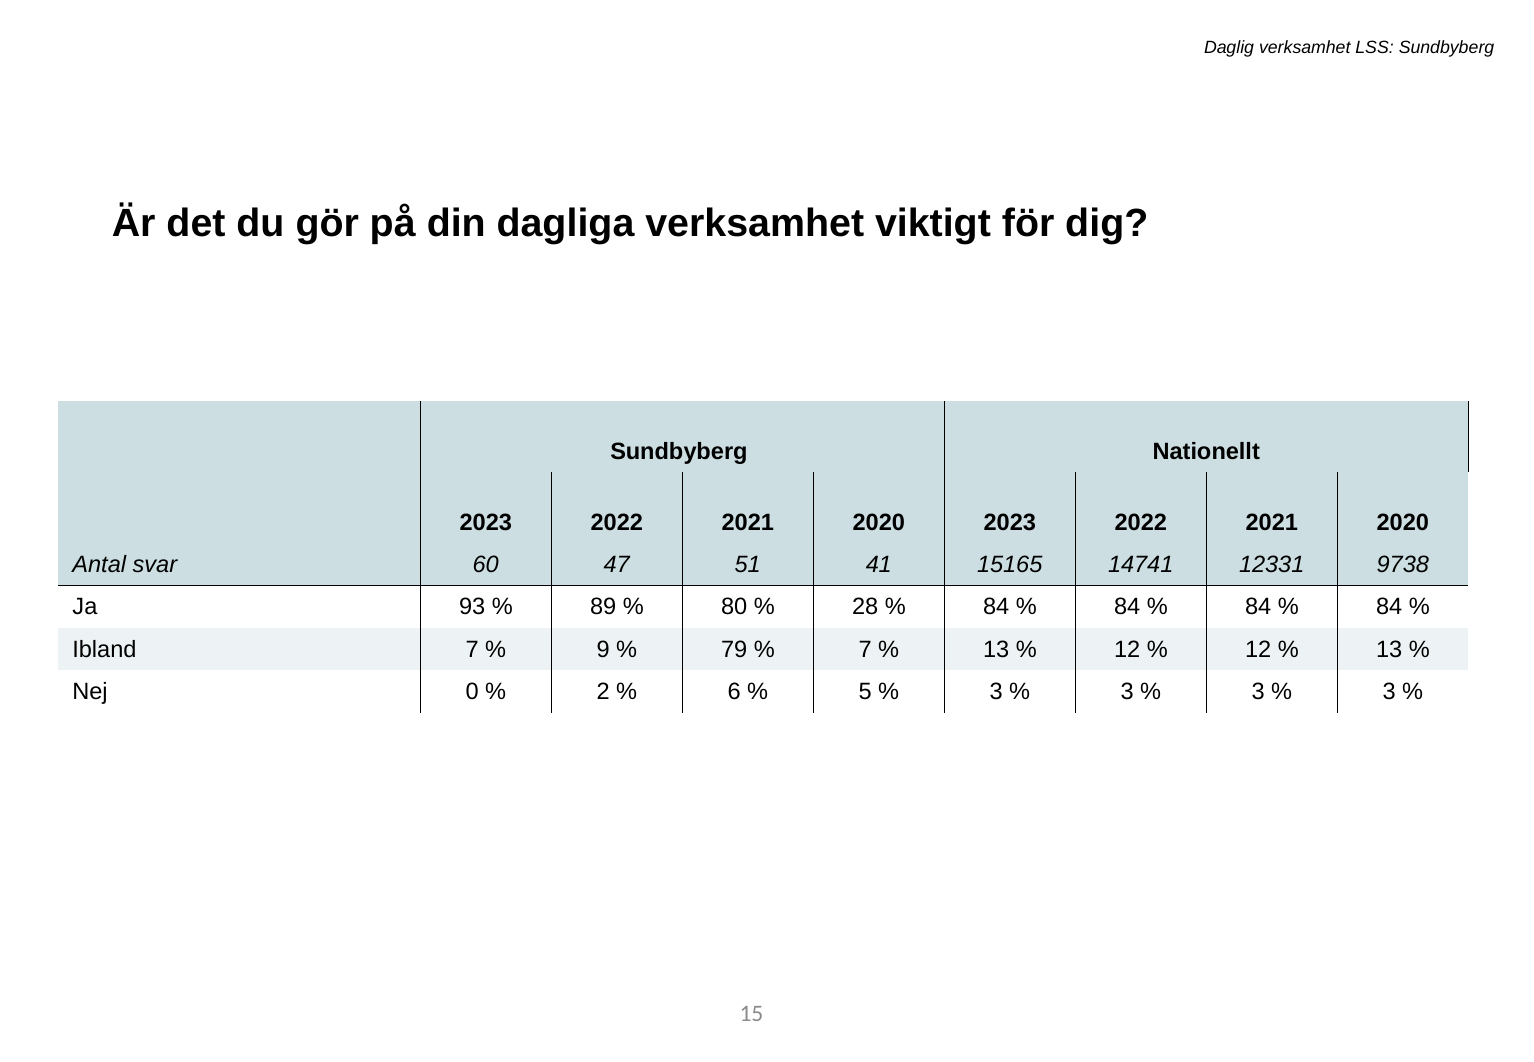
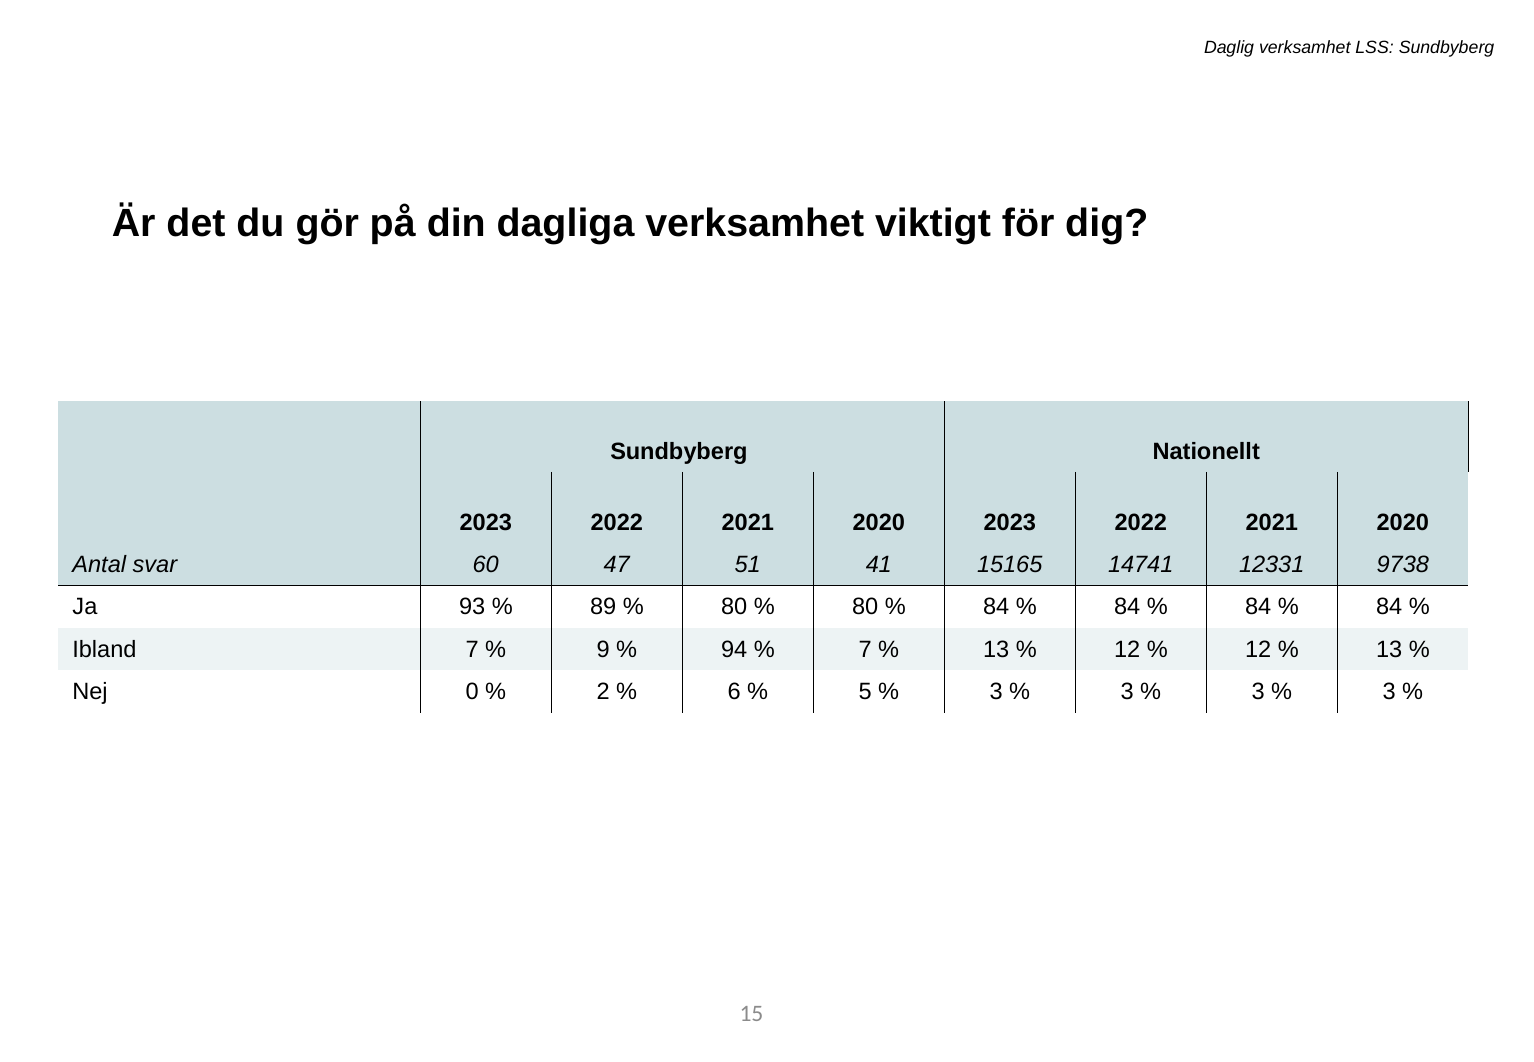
28: 28 -> 80 (865, 607)
79: 79 -> 94 (734, 649)
